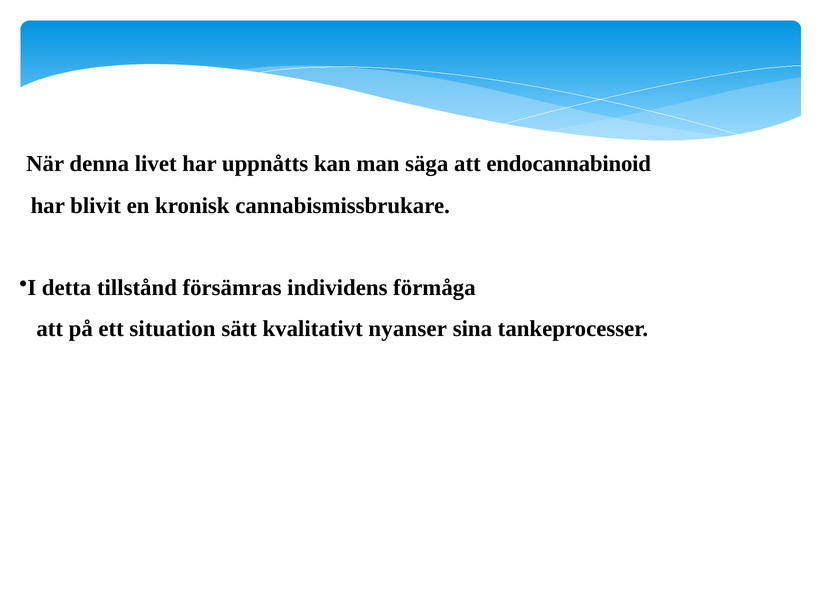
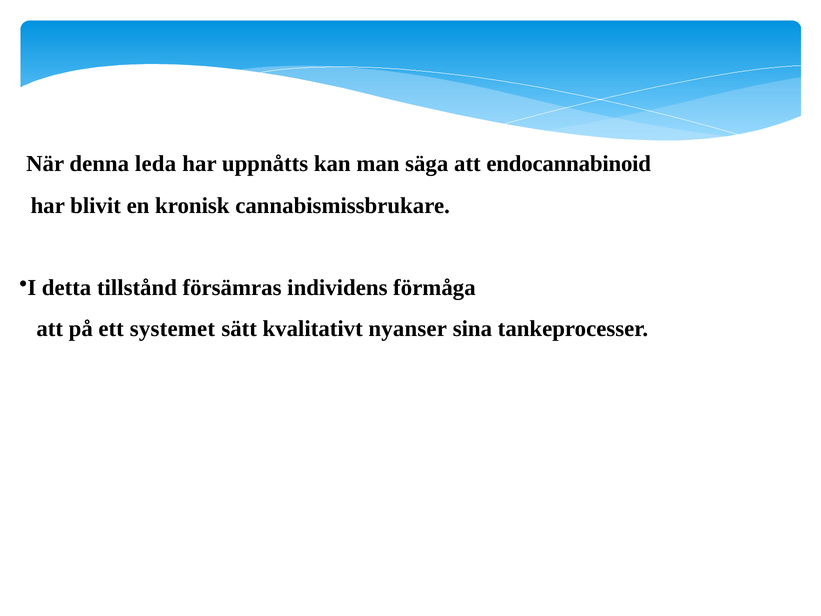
livet: livet -> leda (156, 164)
situation: situation -> systemet (172, 329)
